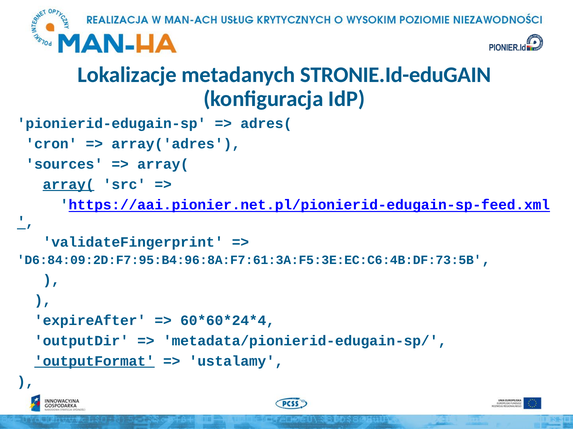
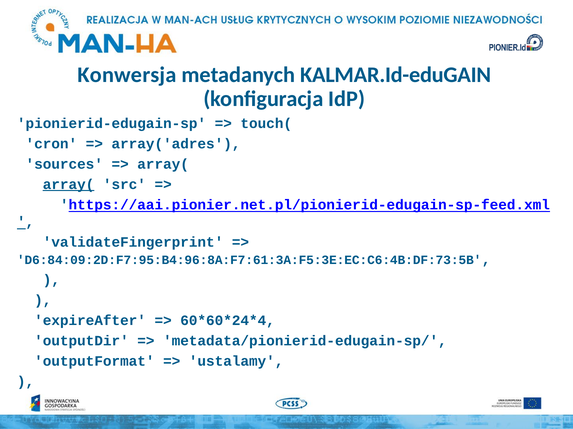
Lokalizacje: Lokalizacje -> Konwersja (127, 75)
STRONIE.Id-eduGAIN: STRONIE.Id-eduGAIN -> KALMAR.Id-eduGAIN (396, 75)
adres(: adres( -> touch( (266, 124)
outputFormat underline: present -> none (94, 362)
